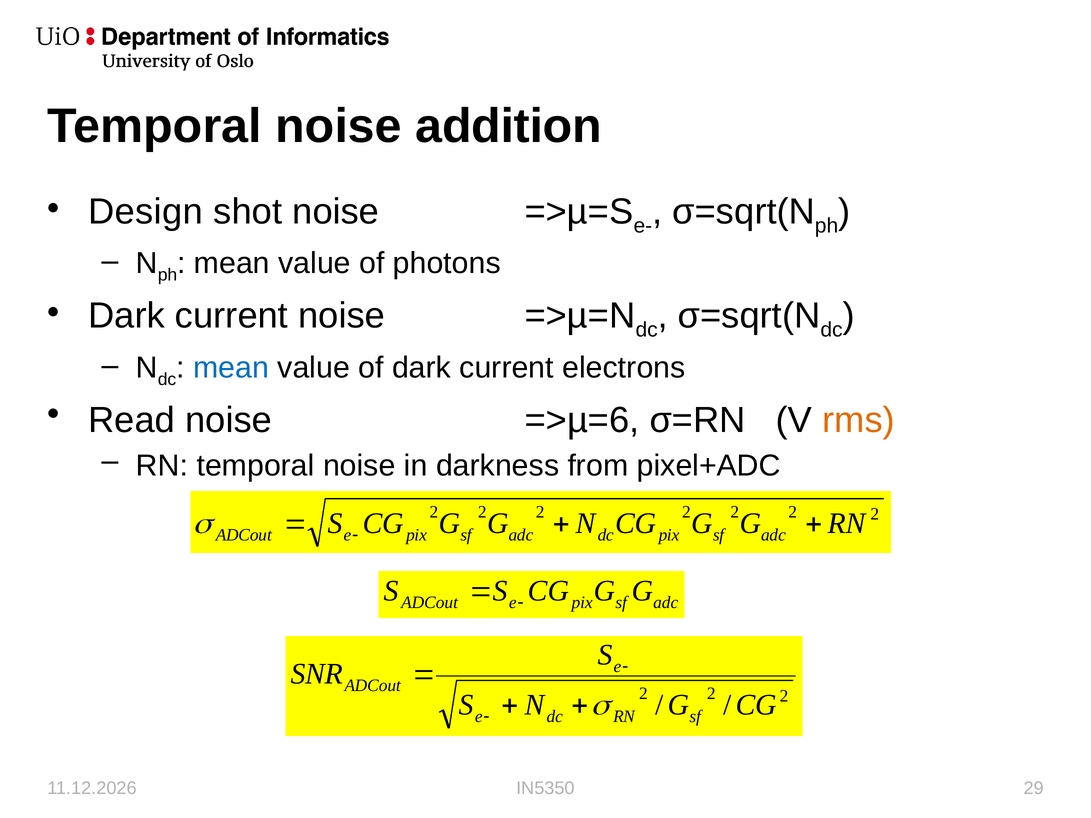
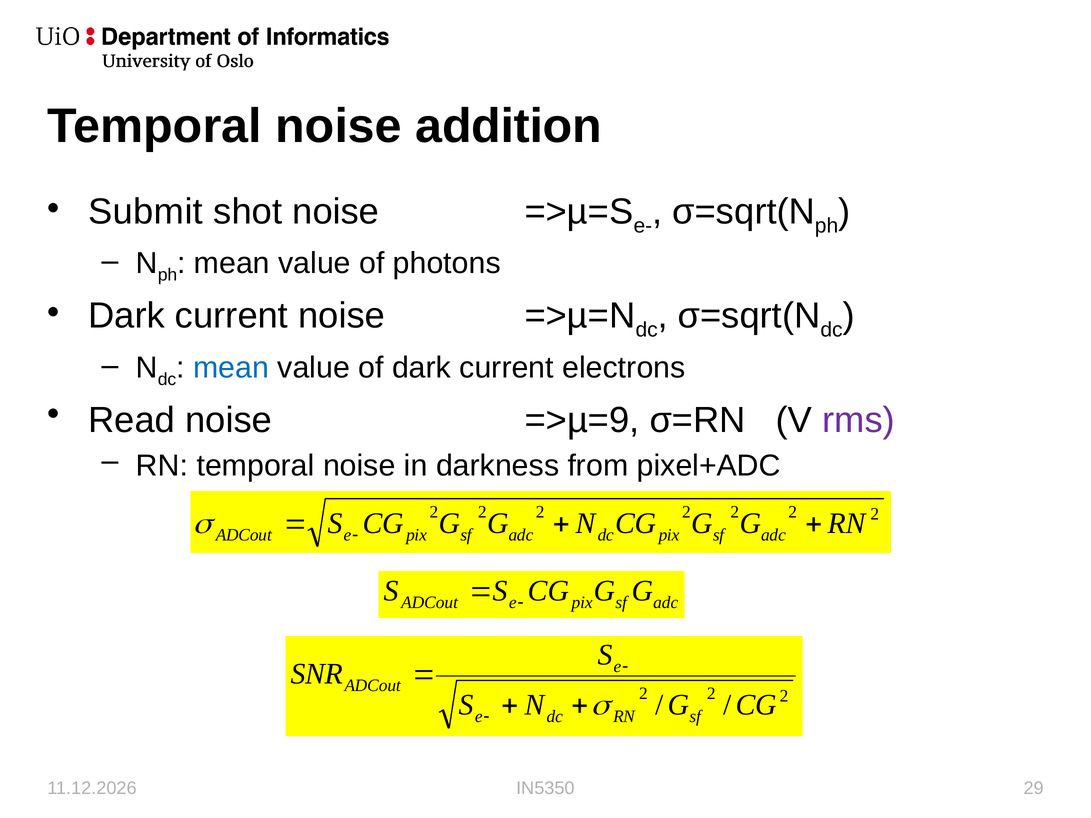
Design: Design -> Submit (146, 212)
=>µ=6: =>µ=6 -> =>µ=9 (582, 420)
rms colour: orange -> purple (859, 420)
